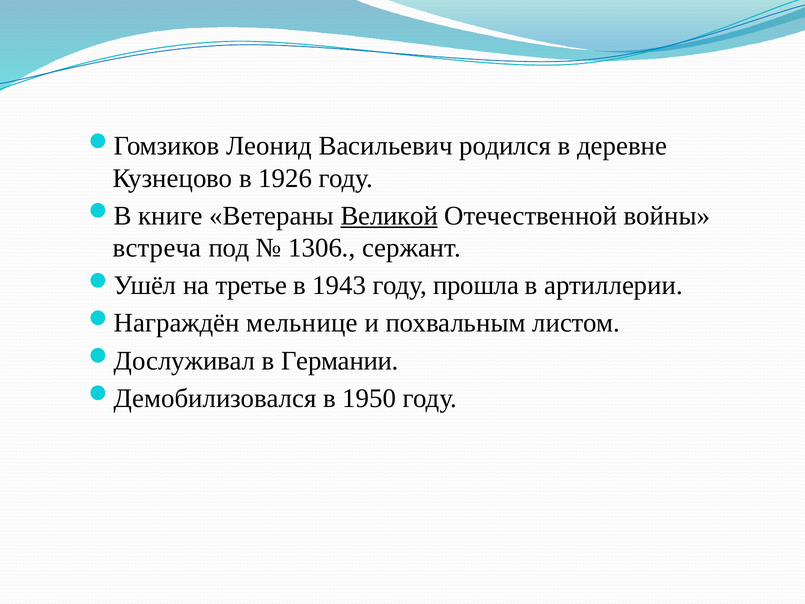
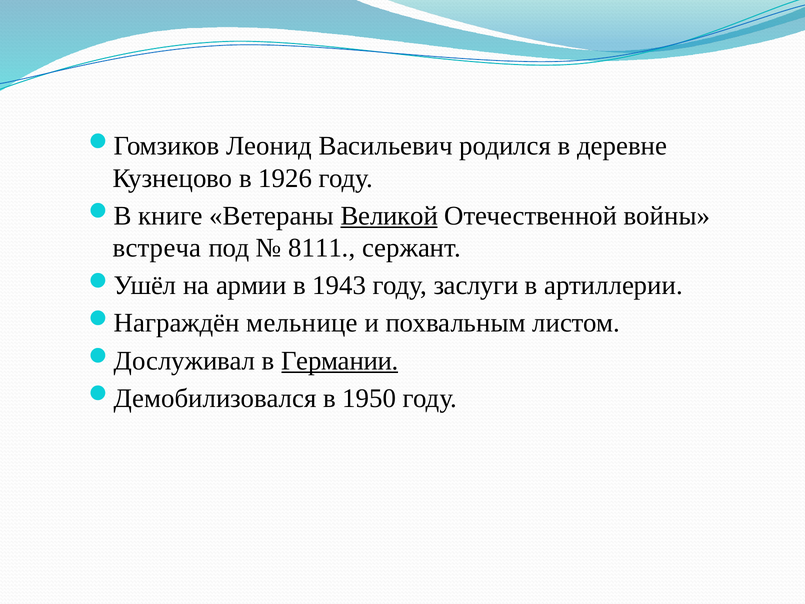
1306: 1306 -> 8111 (322, 248)
третье: третье -> армии (251, 285)
прошла: прошла -> заслуги (476, 285)
Германии underline: none -> present (340, 360)
